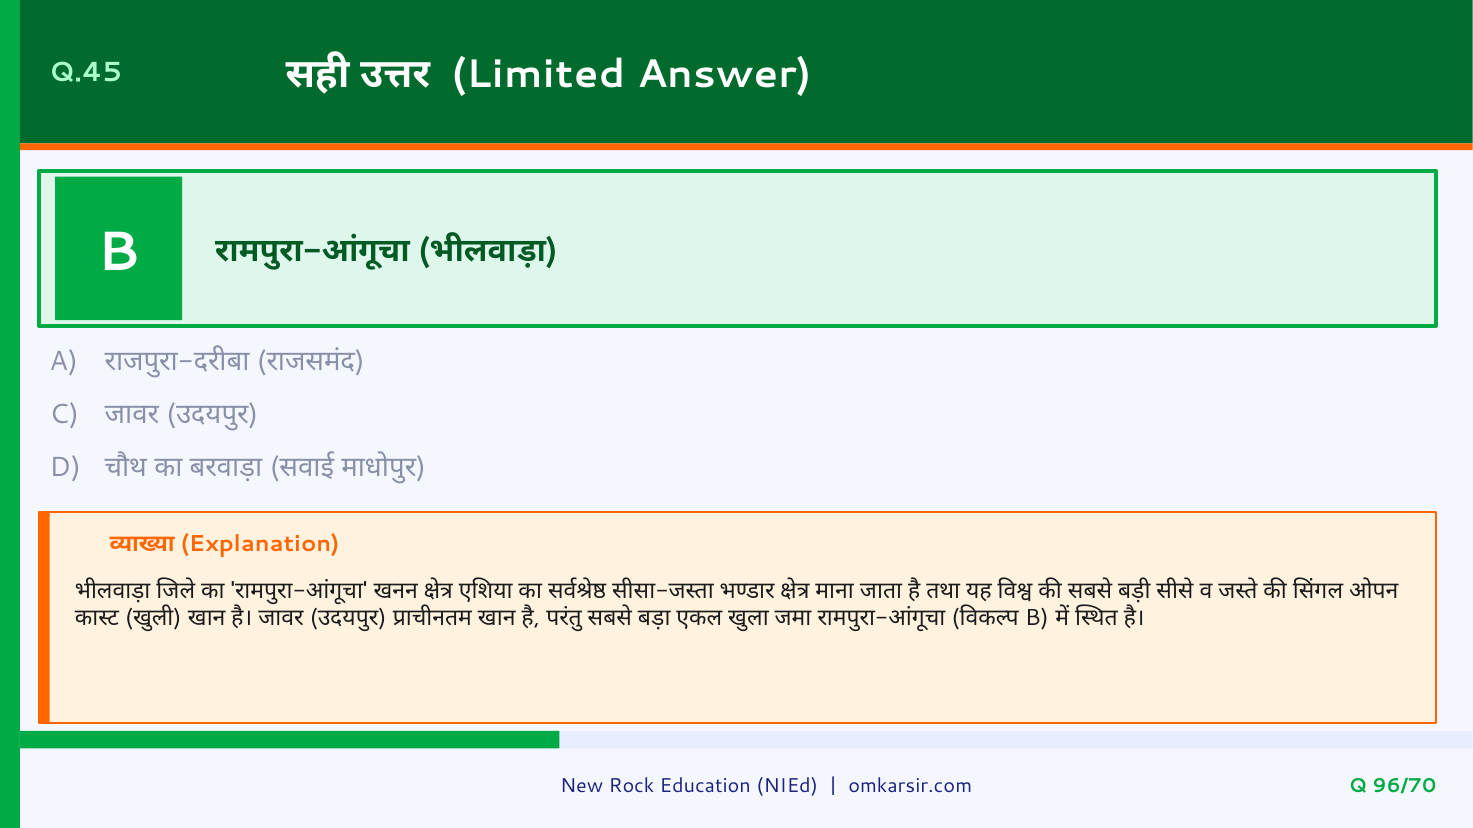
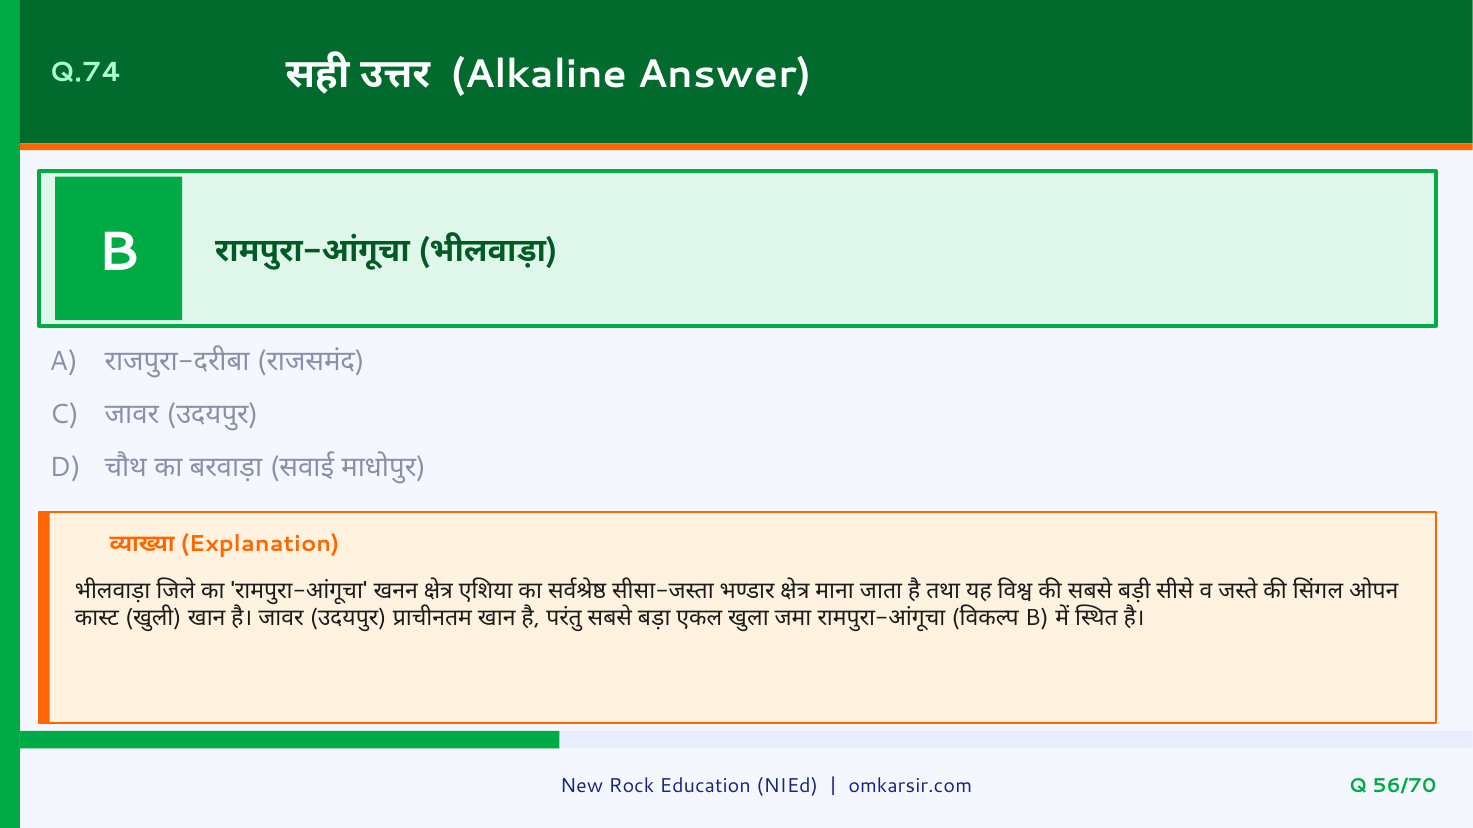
Q.45: Q.45 -> Q.74 (86, 73)
Limited: Limited -> Alkaline (539, 75)
96/70: 96/70 -> 56/70 (1404, 787)
